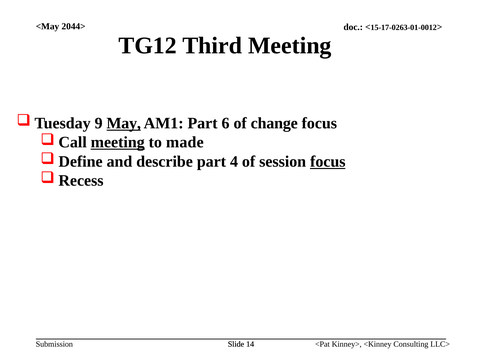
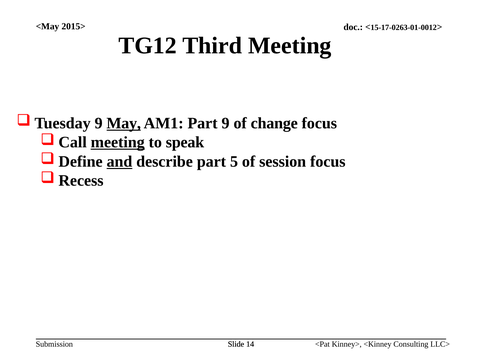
2044>: 2044> -> 2015> (74, 26)
Part 6: 6 -> 9 (226, 123)
made: made -> speak (185, 142)
and underline: none -> present (119, 161)
4: 4 -> 5 (234, 161)
focus underline: present -> none (328, 161)
